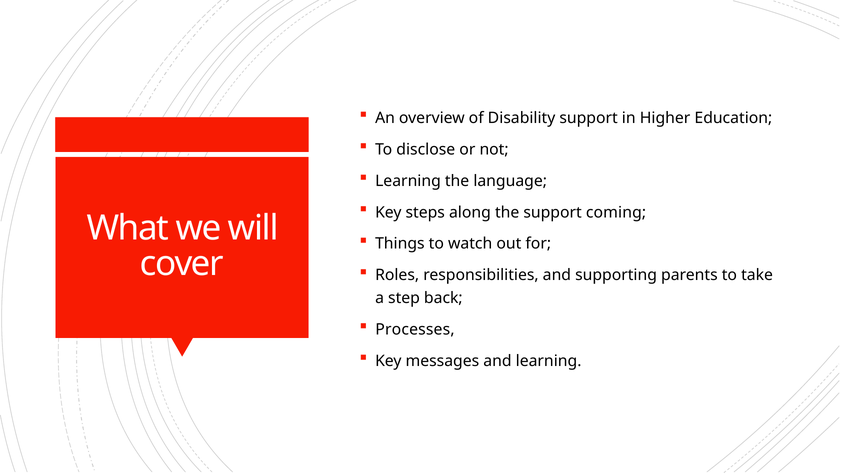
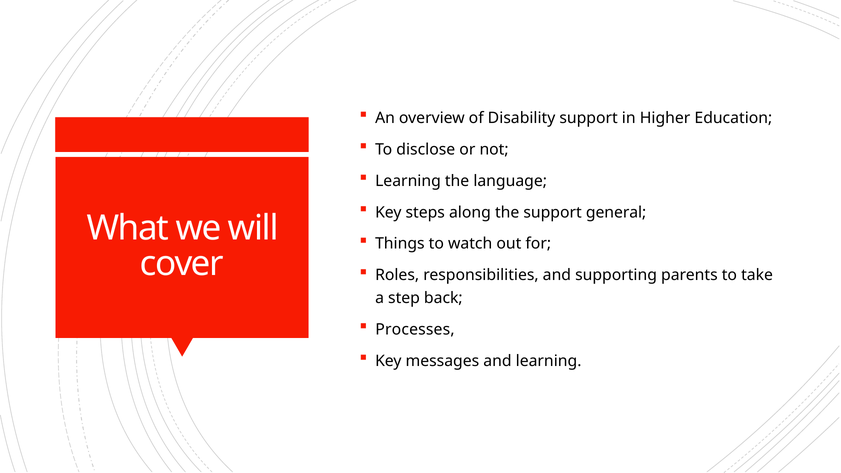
coming: coming -> general (616, 212)
